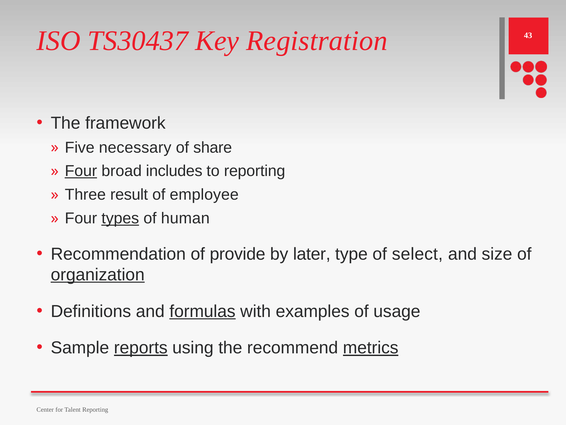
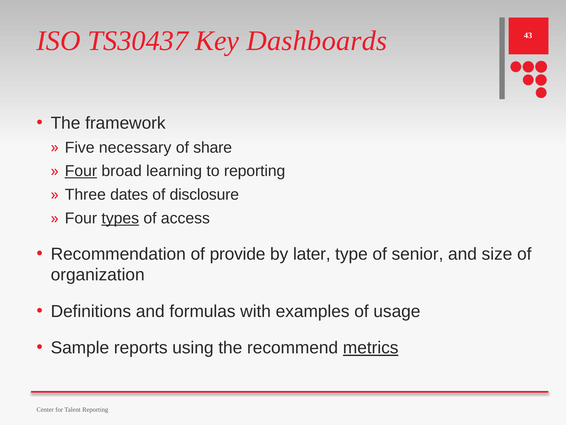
Registration: Registration -> Dashboards (317, 41)
includes: includes -> learning (174, 171)
result: result -> dates (129, 195)
employee: employee -> disclosure (204, 195)
human: human -> access (185, 218)
select: select -> senior (417, 254)
organization underline: present -> none (98, 275)
formulas underline: present -> none (202, 311)
reports underline: present -> none (141, 347)
